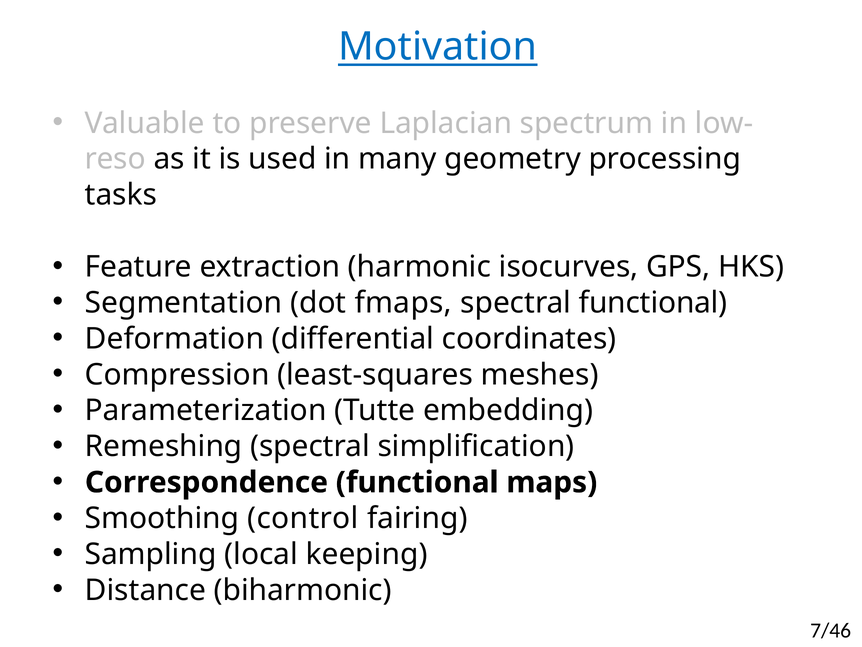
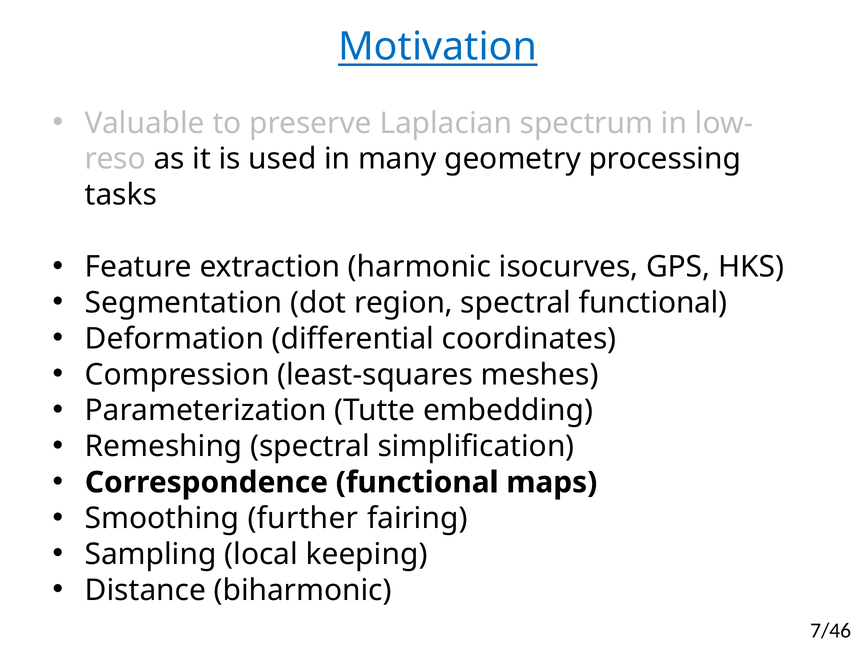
fmaps: fmaps -> region (403, 303)
control: control -> further (303, 518)
